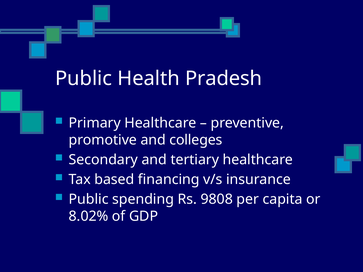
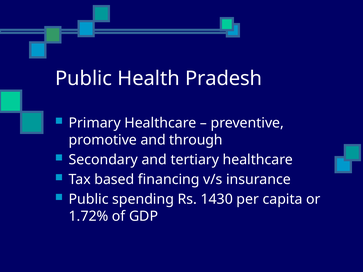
colleges: colleges -> through (196, 140)
9808: 9808 -> 1430 (217, 199)
8.02%: 8.02% -> 1.72% (89, 216)
